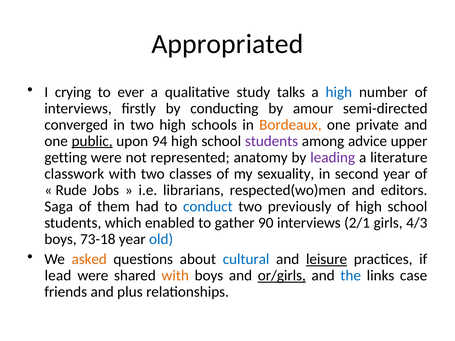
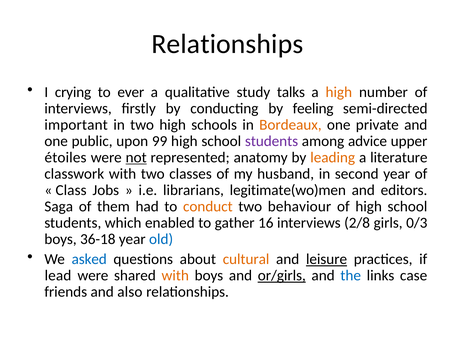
Appropriated: Appropriated -> Relationships (227, 44)
high colour: blue -> orange (339, 92)
amour: amour -> feeling (313, 108)
converged: converged -> important (76, 125)
public underline: present -> none (92, 141)
94: 94 -> 99 (160, 141)
getting: getting -> étoiles (66, 158)
not underline: none -> present (136, 158)
leading colour: purple -> orange (333, 158)
sexuality: sexuality -> husband (286, 174)
Rude: Rude -> Class (71, 190)
respected(wo)men: respected(wo)men -> legitimate(wo)men (288, 190)
conduct colour: blue -> orange (208, 207)
previously: previously -> behaviour (300, 207)
90: 90 -> 16 (266, 223)
2/1: 2/1 -> 2/8 (357, 223)
4/3: 4/3 -> 0/3 (417, 223)
73-18: 73-18 -> 36-18 (98, 239)
asked colour: orange -> blue (89, 259)
cultural colour: blue -> orange (246, 259)
plus: plus -> also (130, 292)
